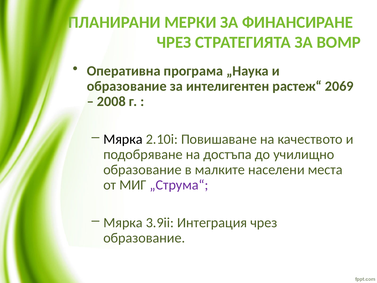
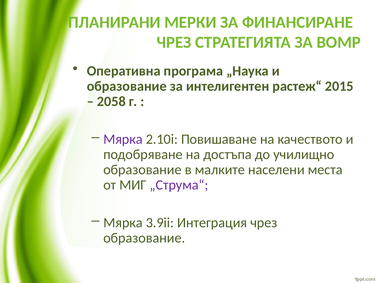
2069: 2069 -> 2015 (339, 86)
2008: 2008 -> 2058 (111, 101)
Мярка colour: black -> purple (123, 139)
